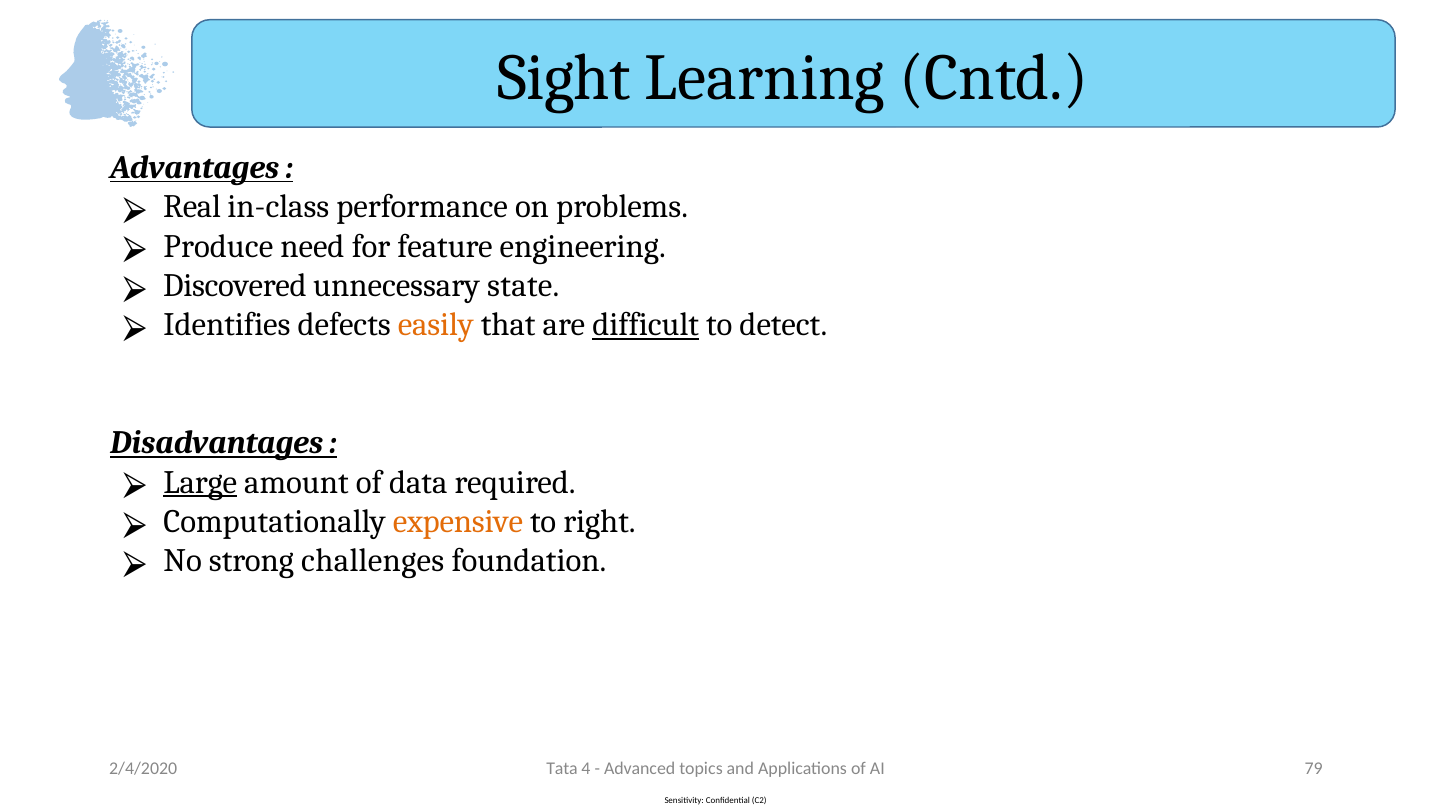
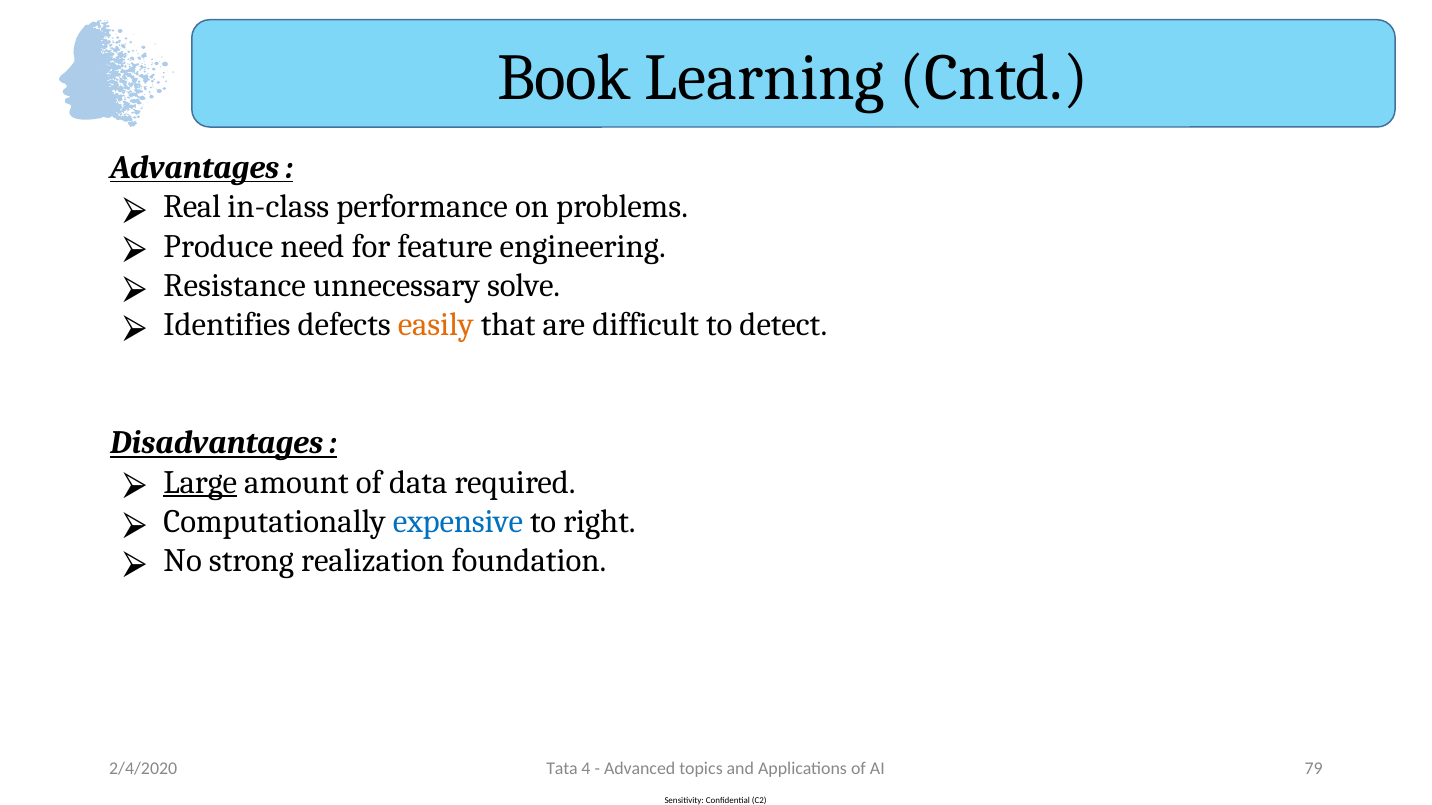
Sight: Sight -> Book (564, 78)
Discovered: Discovered -> Resistance (235, 286)
state: state -> solve (524, 286)
difficult underline: present -> none (646, 325)
expensive colour: orange -> blue (458, 522)
challenges: challenges -> realization (373, 561)
